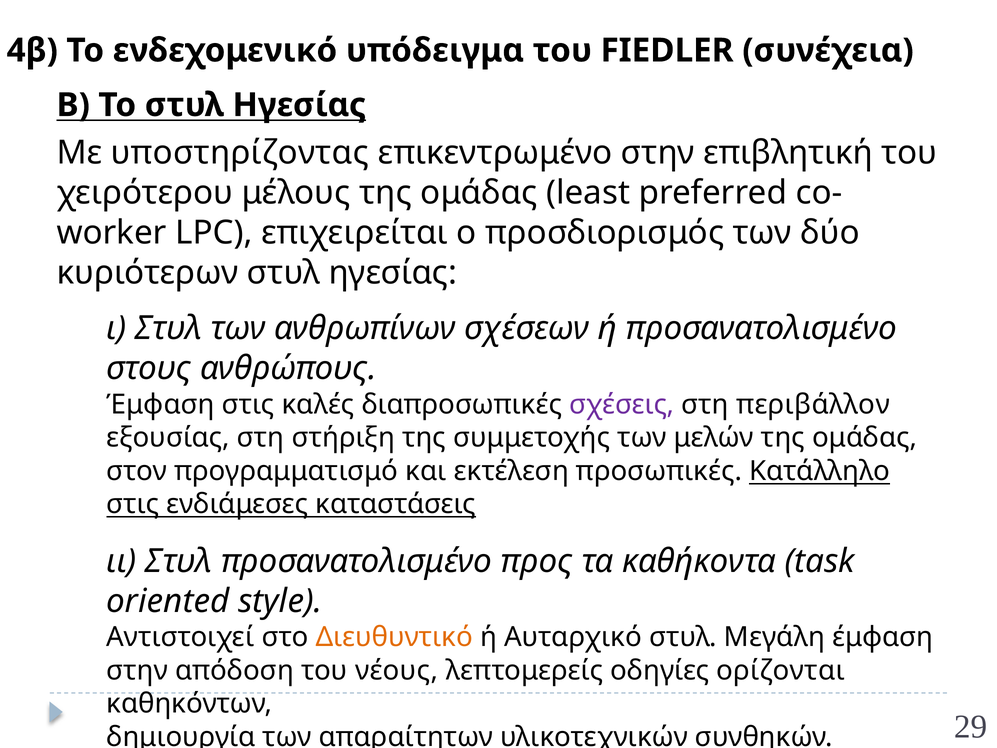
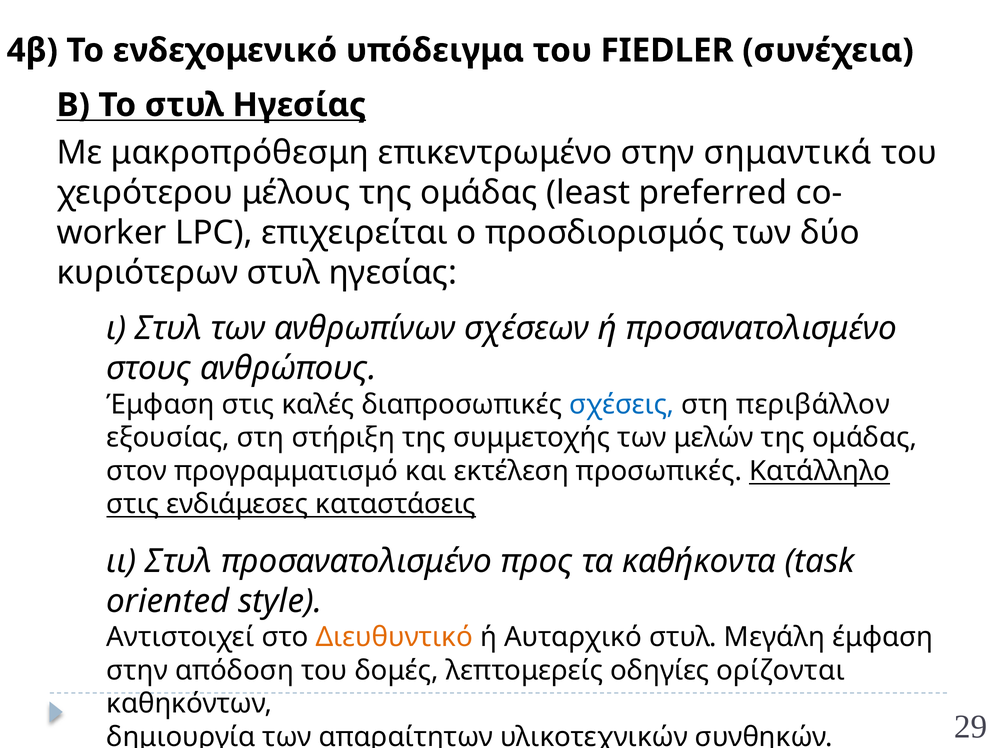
υποστηρίζοντας: υποστηρίζοντας -> μακροπρόθεσμη (240, 153)
επιβλητική: επιβλητική -> σημαντικά (788, 153)
σχέσεις colour: purple -> blue (622, 404)
νέους: νέους -> δομές (397, 670)
